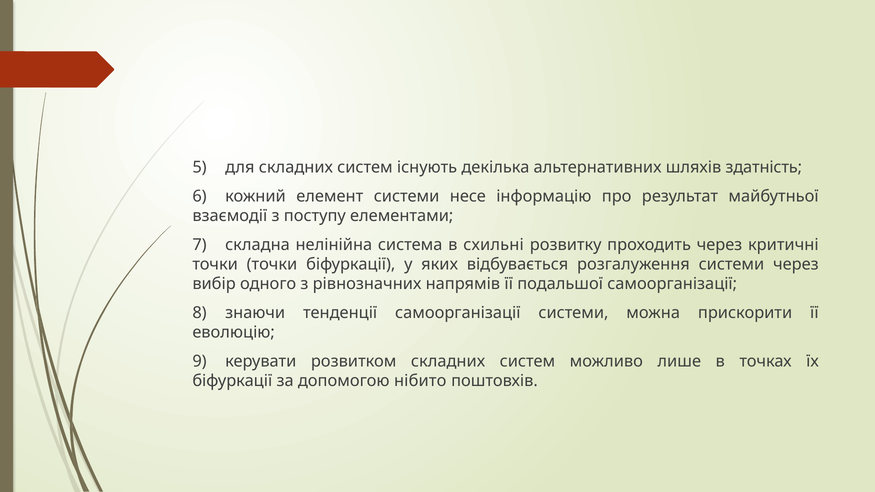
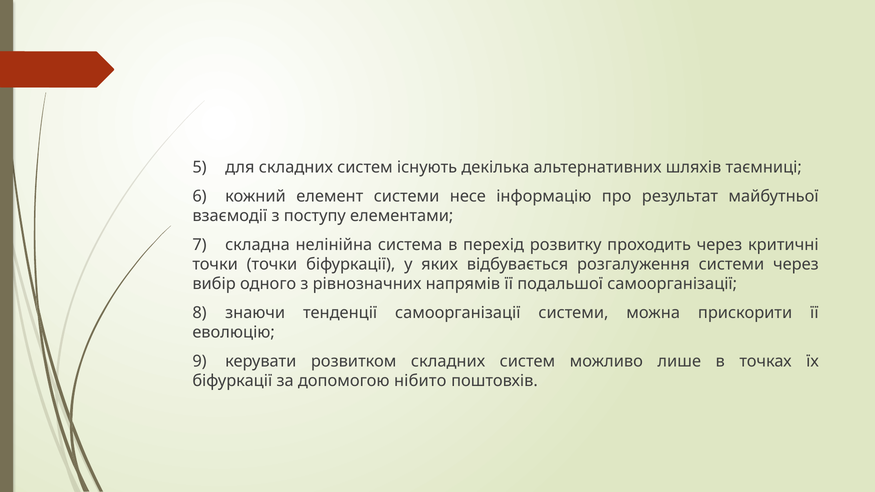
здатність: здатність -> таємниці (764, 167)
схильні: схильні -> перехід (494, 245)
